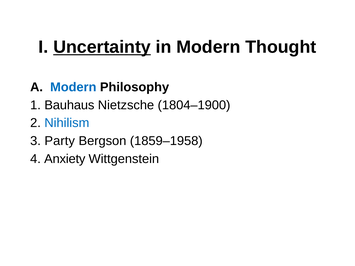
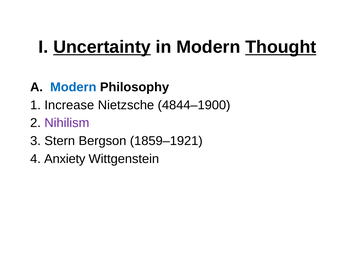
Thought underline: none -> present (281, 47)
Bauhaus: Bauhaus -> Increase (69, 105)
1804–1900: 1804–1900 -> 4844–1900 (194, 105)
Nihilism colour: blue -> purple (67, 123)
Party: Party -> Stern (60, 141)
1859–1958: 1859–1958 -> 1859–1921 (166, 141)
